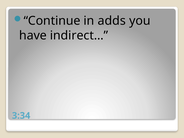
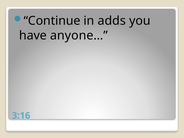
indirect…: indirect… -> anyone… (79, 35)
3:34: 3:34 -> 3:16 (21, 116)
